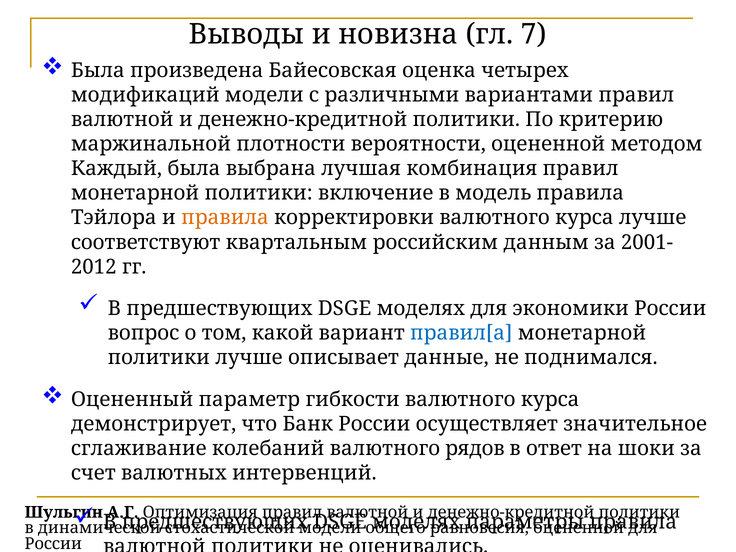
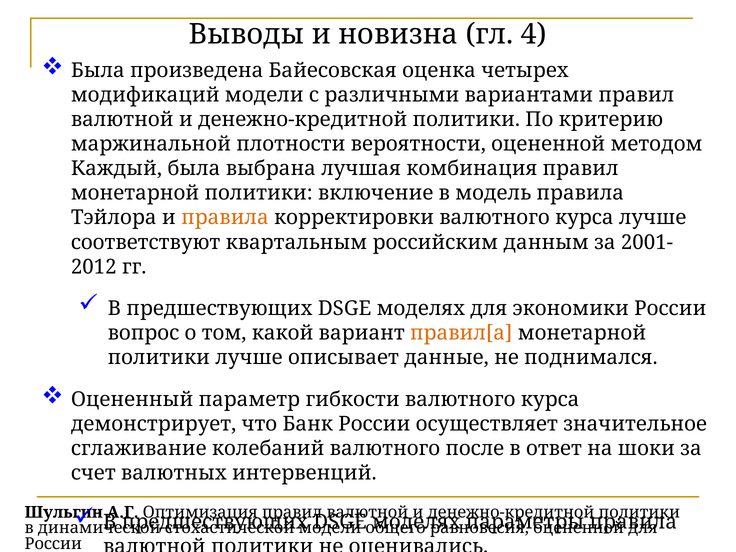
7: 7 -> 4 (534, 34)
правил[а colour: blue -> orange (461, 333)
рядов: рядов -> после (475, 448)
